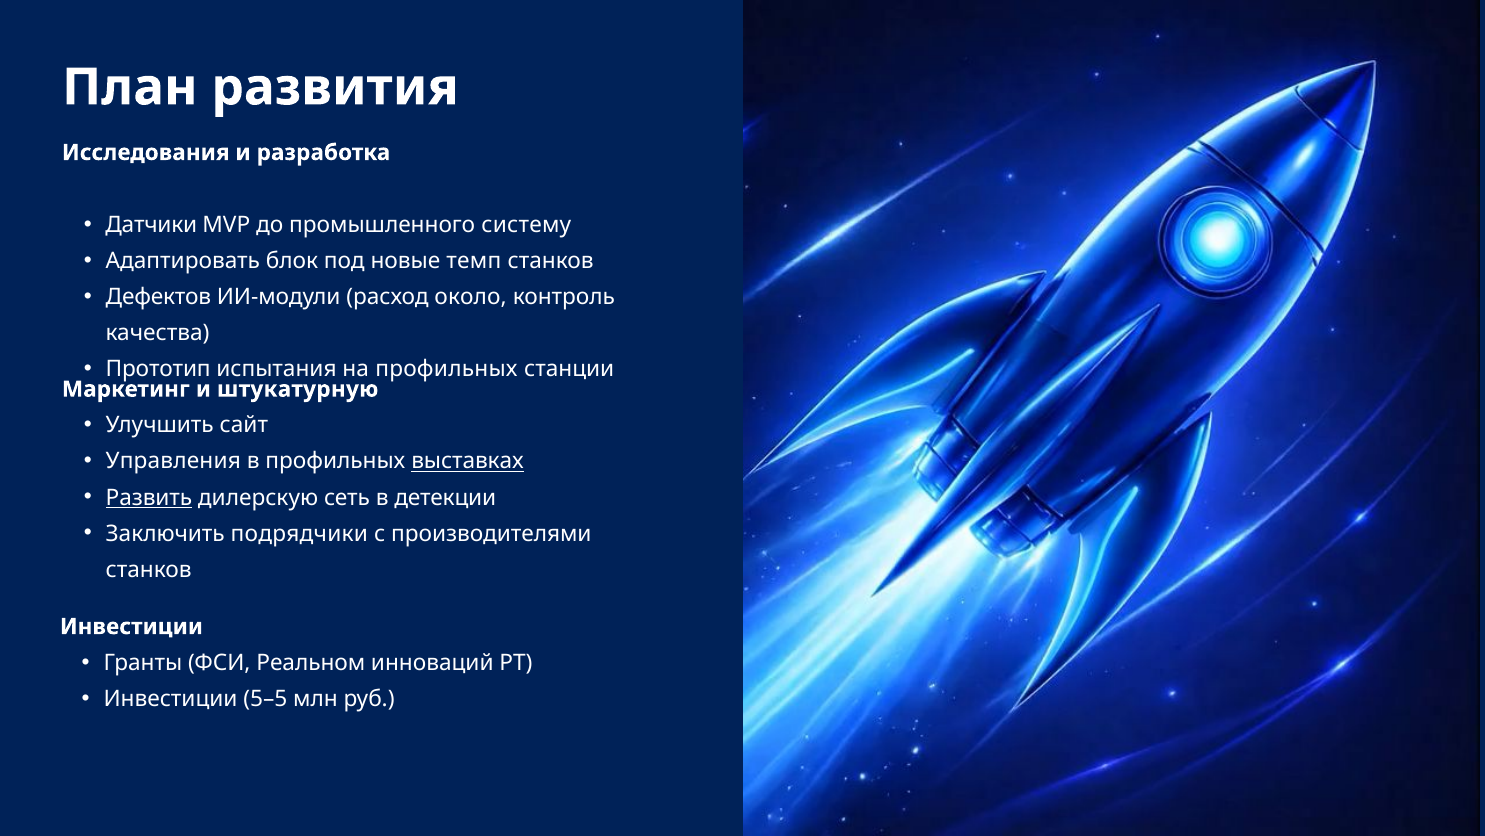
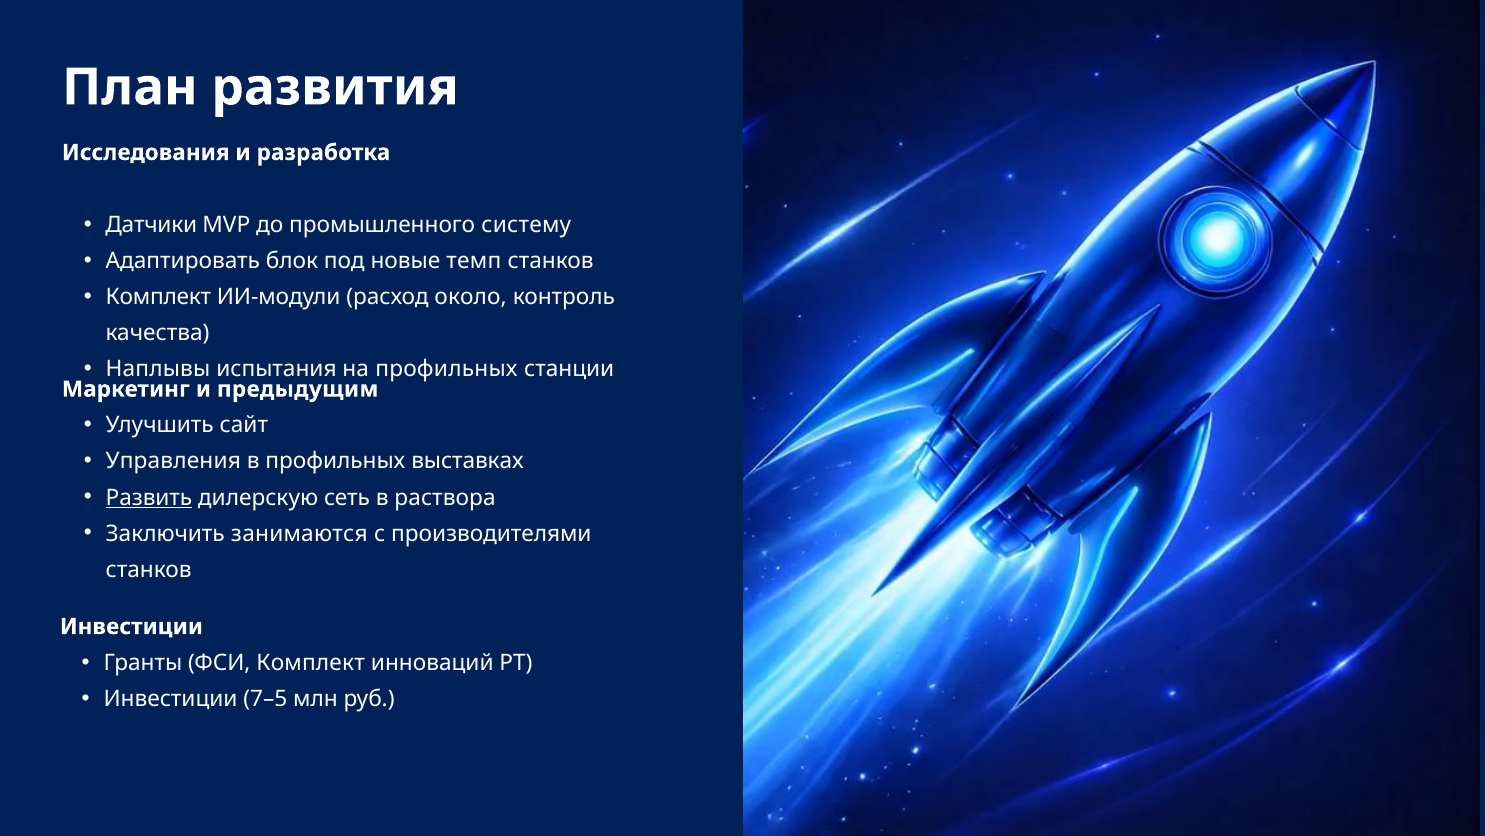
Дефектов: Дефектов -> Комплект (158, 297)
Прототип: Прототип -> Наплывы (158, 369)
штукатурную: штукатурную -> предыдущим (298, 389)
выставках underline: present -> none (468, 461)
детекции: детекции -> раствора (445, 497)
подрядчики: подрядчики -> занимаются (299, 533)
ФСИ Реальном: Реальном -> Комплект (311, 662)
5–5: 5–5 -> 7–5 (265, 698)
